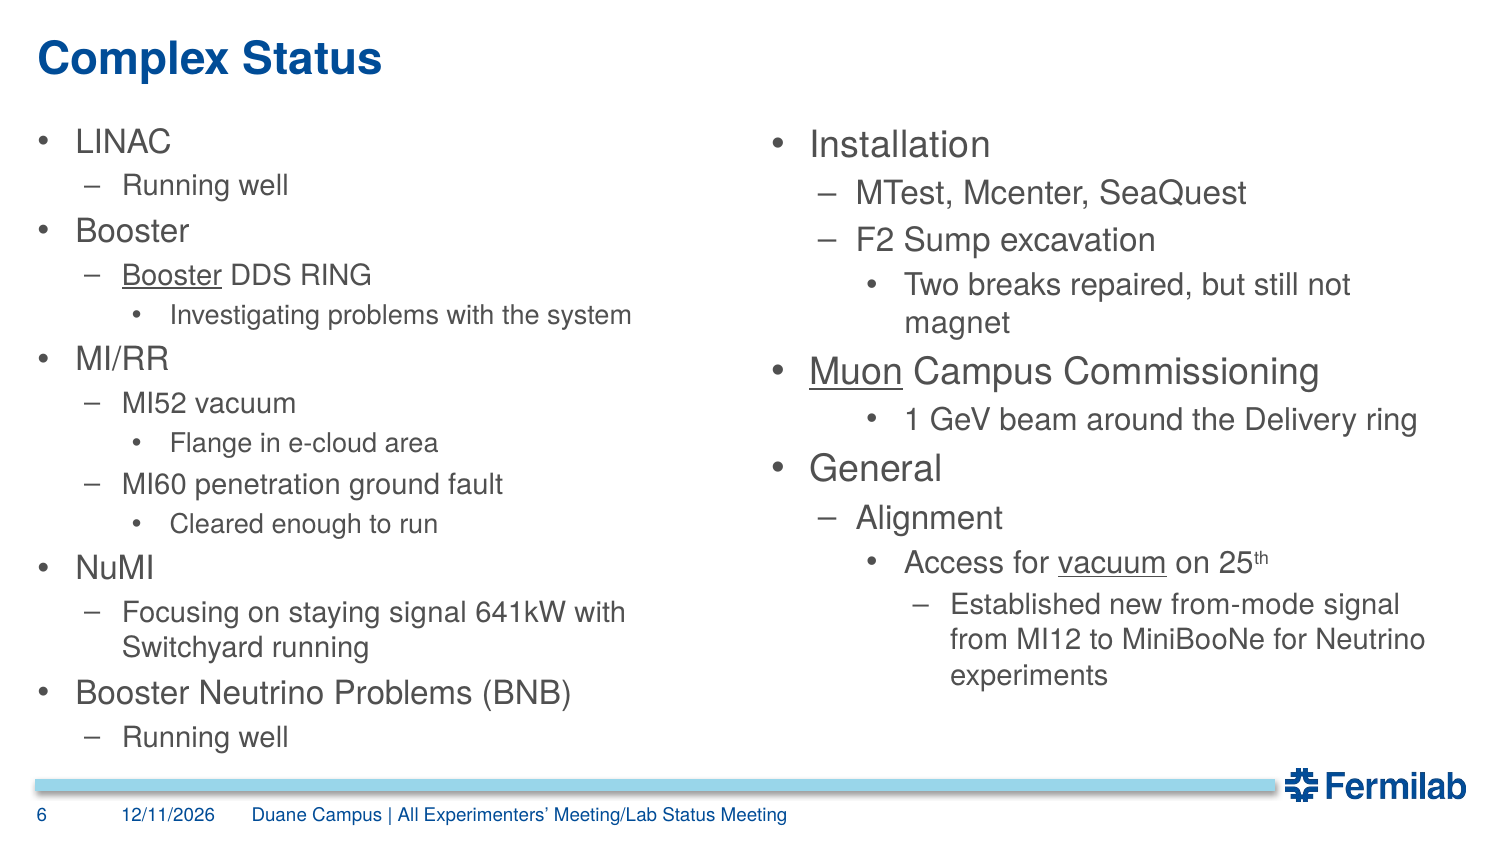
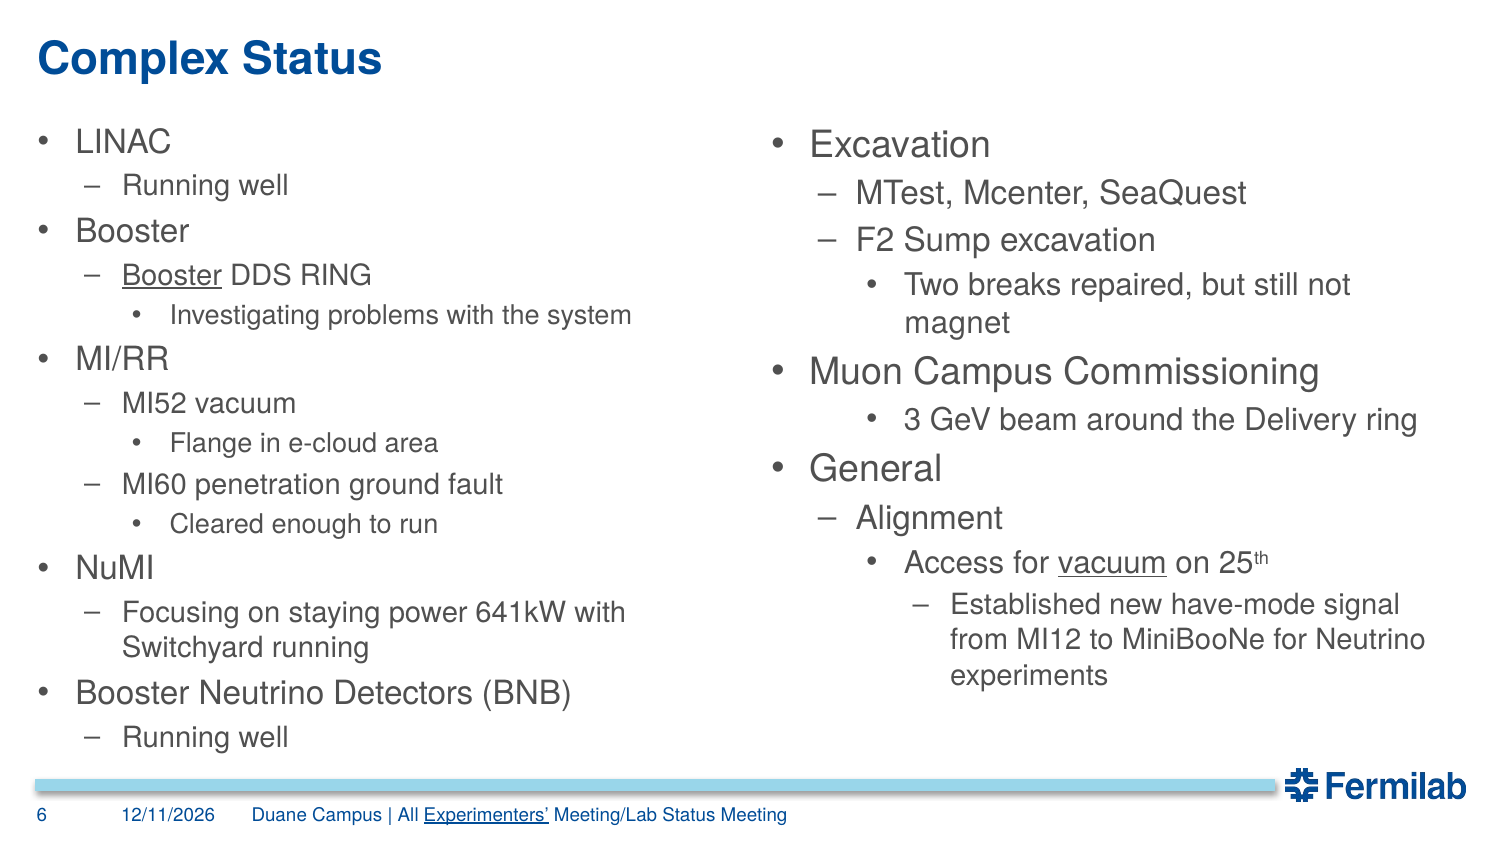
Installation: Installation -> Excavation (900, 145)
Muon underline: present -> none (856, 372)
1: 1 -> 3 (913, 420)
from-mode: from-mode -> have-mode (1243, 605)
staying signal: signal -> power (428, 613)
Neutrino Problems: Problems -> Detectors (403, 693)
Experimenters underline: none -> present (486, 814)
